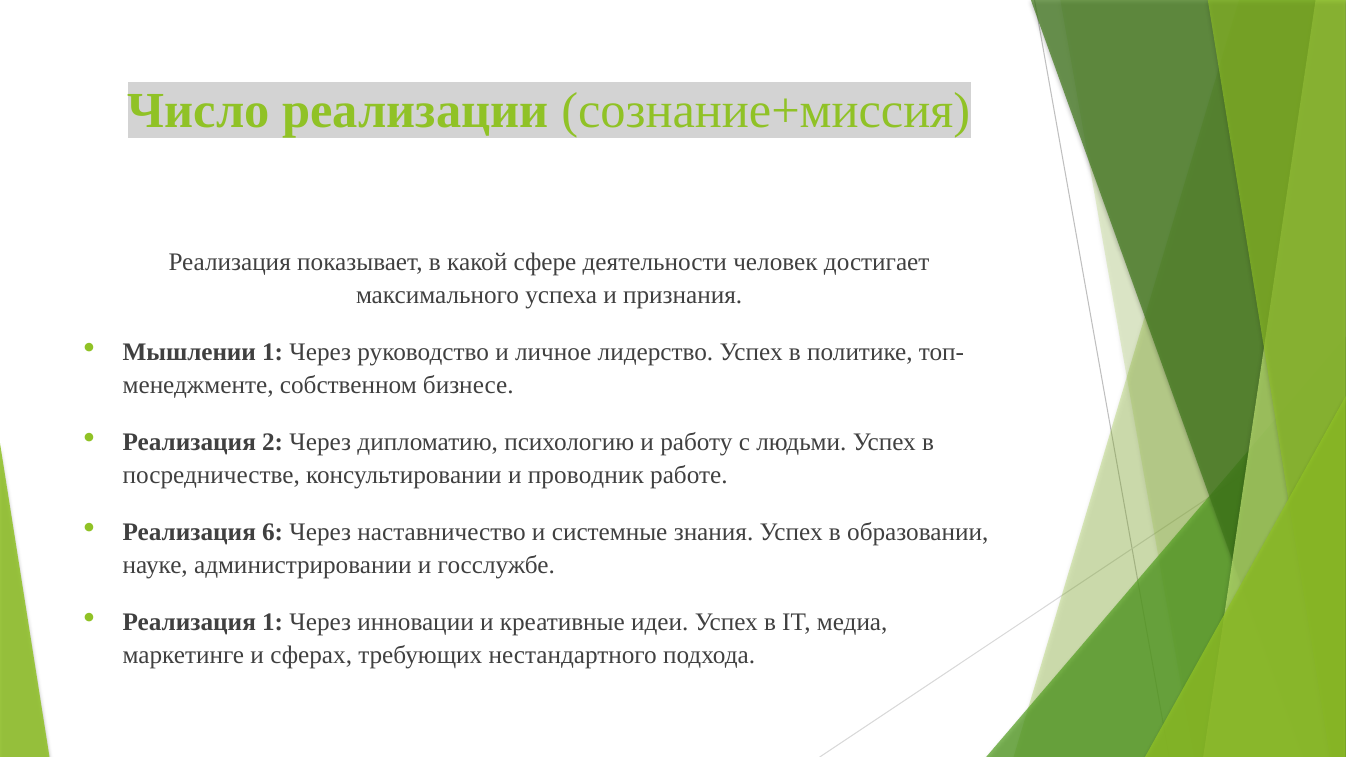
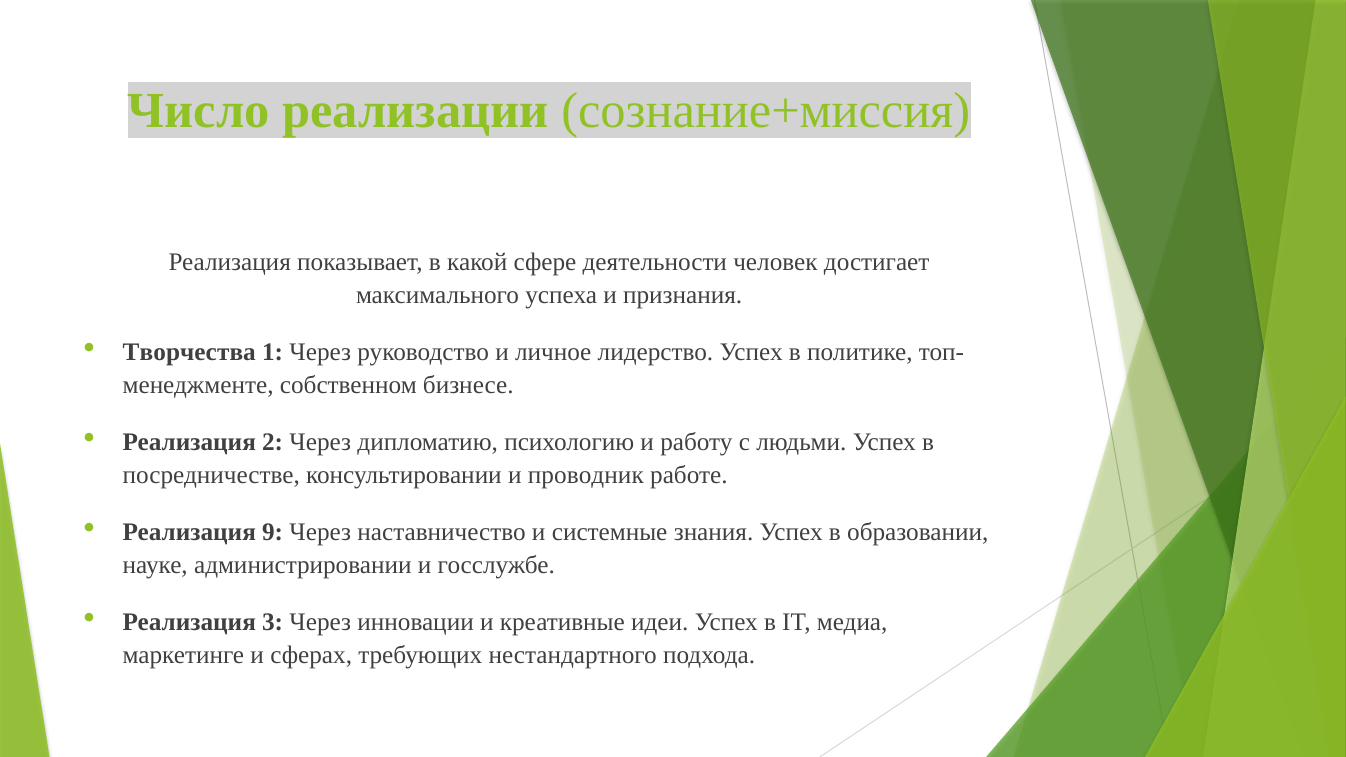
Мышлении: Мышлении -> Творчества (189, 353)
6: 6 -> 9 (273, 533)
Реализация 1: 1 -> 3 (273, 623)
